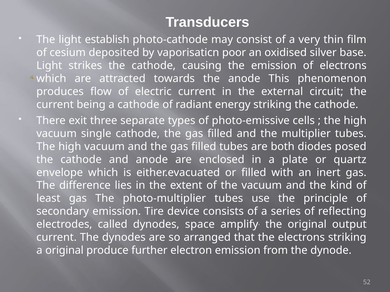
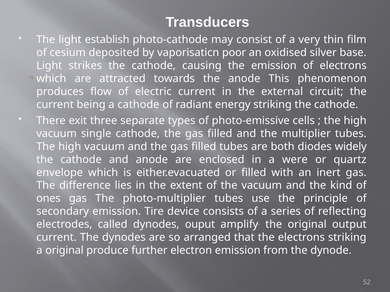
posed: posed -> widely (351, 147)
plate: plate -> were (295, 160)
least: least -> ones (48, 199)
space: space -> ouput (200, 225)
